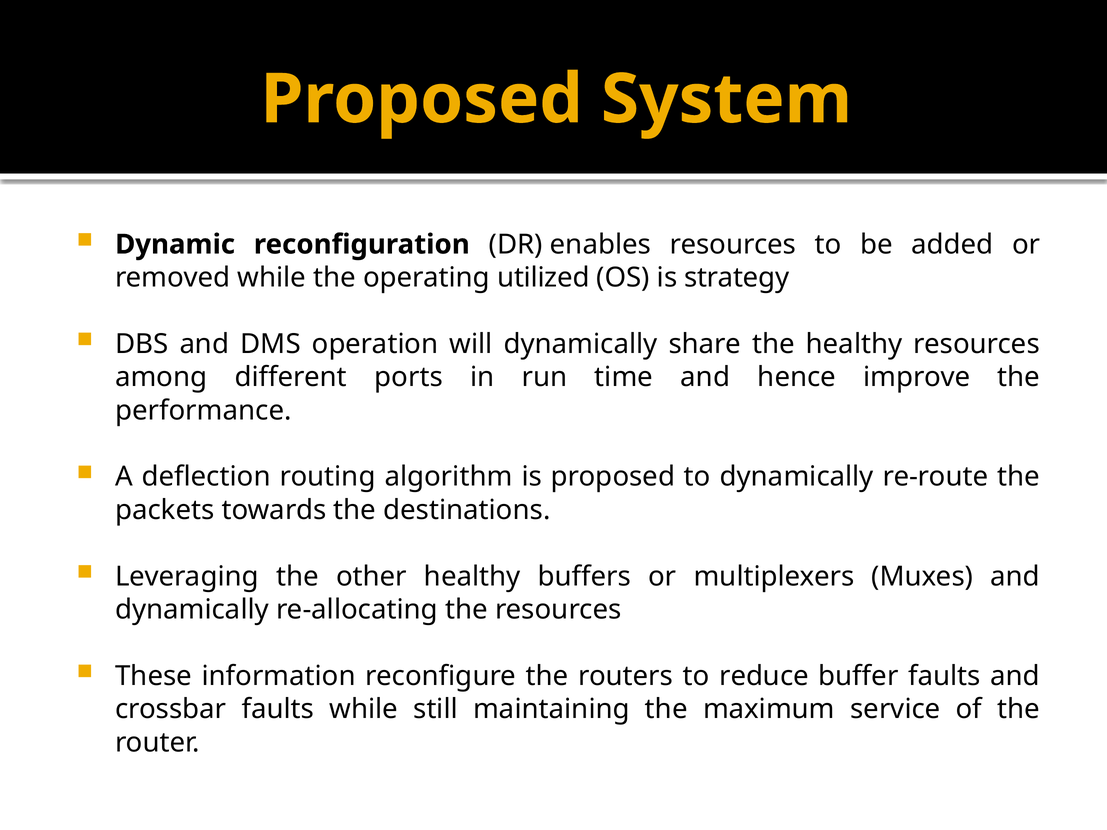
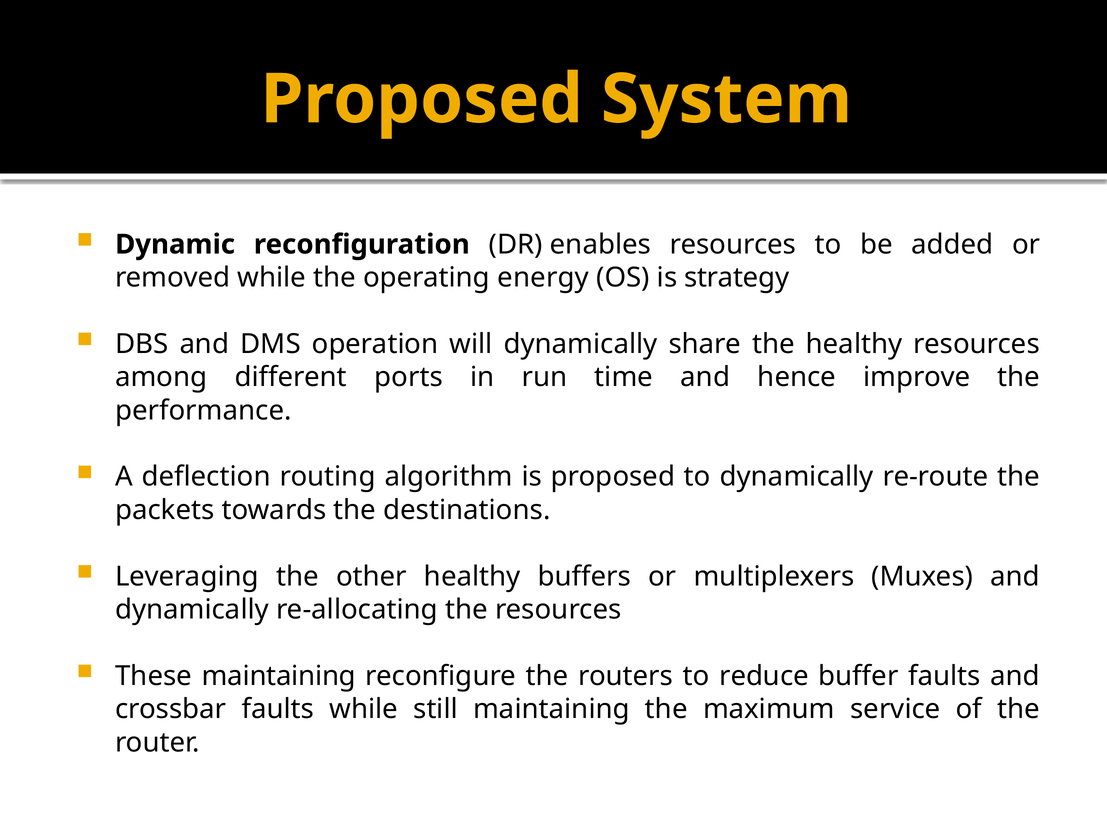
utilized: utilized -> energy (543, 278)
These information: information -> maintaining (279, 676)
